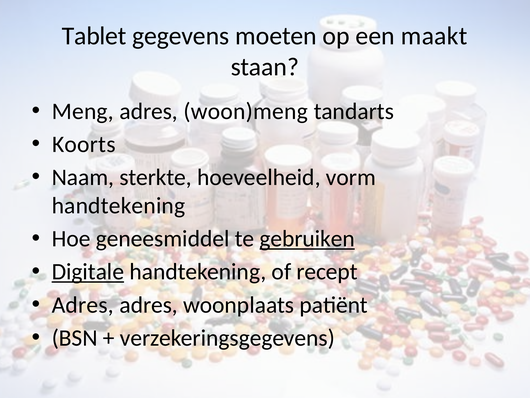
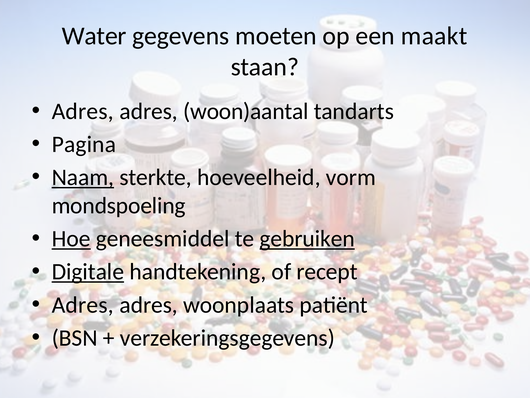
Tablet: Tablet -> Water (94, 36)
Meng: Meng -> Adres (83, 111)
woon)meng: woon)meng -> woon)aantal (246, 111)
Koorts: Koorts -> Pagina (84, 144)
Naam underline: none -> present (83, 177)
handtekening: handtekening -> mondspoeling (119, 206)
Hoe underline: none -> present (71, 239)
